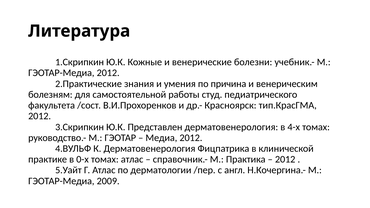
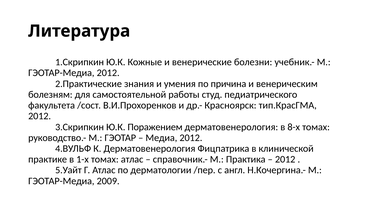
Представлен: Представлен -> Поражением (155, 127)
4-х: 4-х -> 8-х (294, 127)
0-х: 0-х -> 1-х (83, 159)
